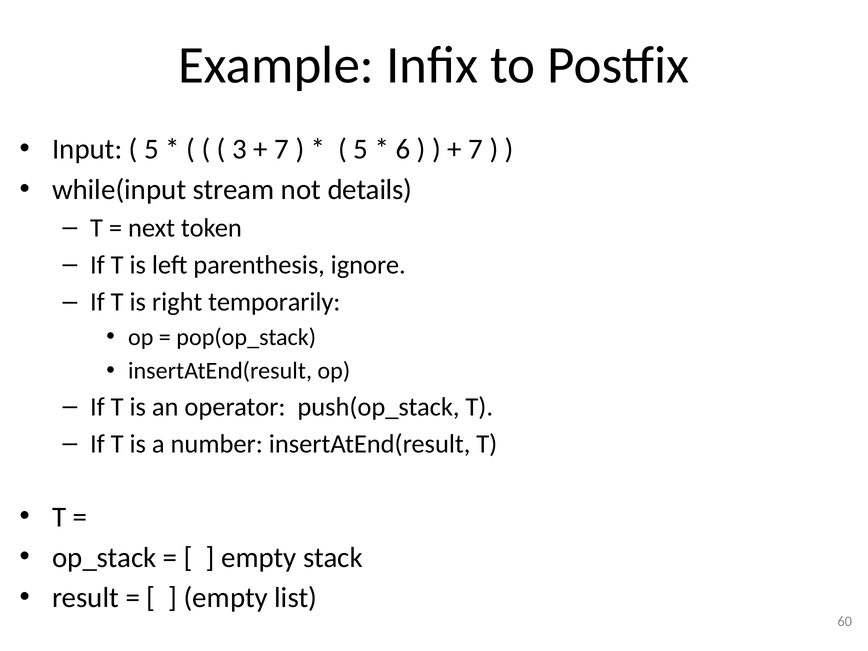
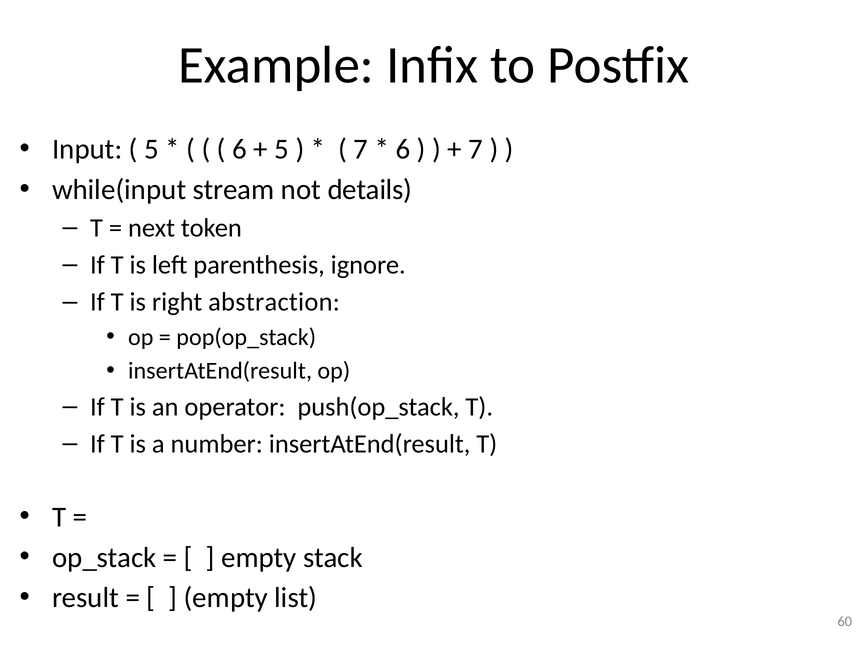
3: 3 -> 6 (239, 149)
7: 7 -> 5 (282, 149)
5: 5 -> 7 (361, 149)
temporarily: temporarily -> abstraction (274, 302)
